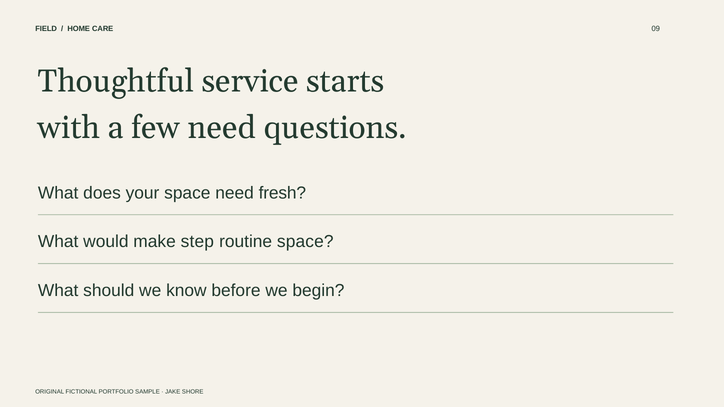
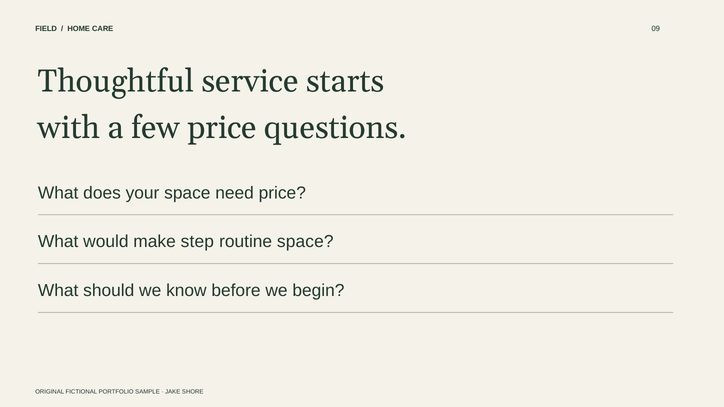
few need: need -> price (222, 128)
need fresh: fresh -> price (282, 193)
